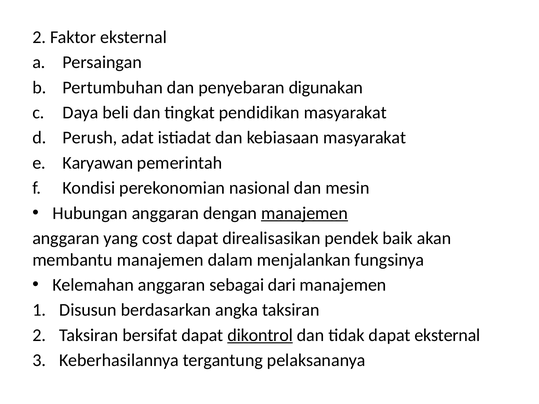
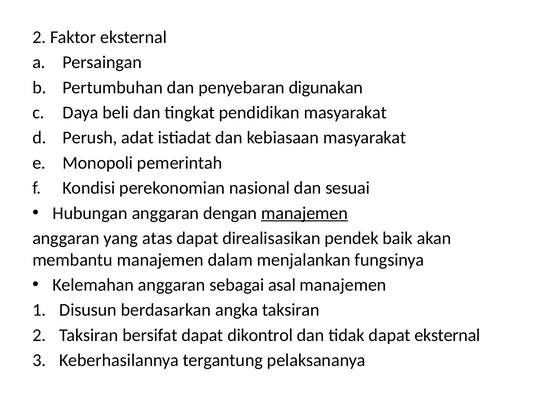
Karyawan: Karyawan -> Monopoli (98, 163)
mesin: mesin -> sesuai (348, 188)
cost: cost -> atas (157, 238)
dari: dari -> asal (282, 285)
dikontrol underline: present -> none (260, 335)
